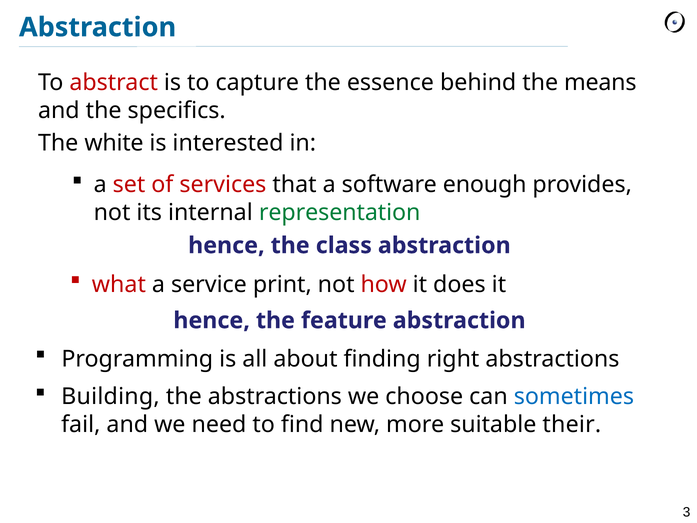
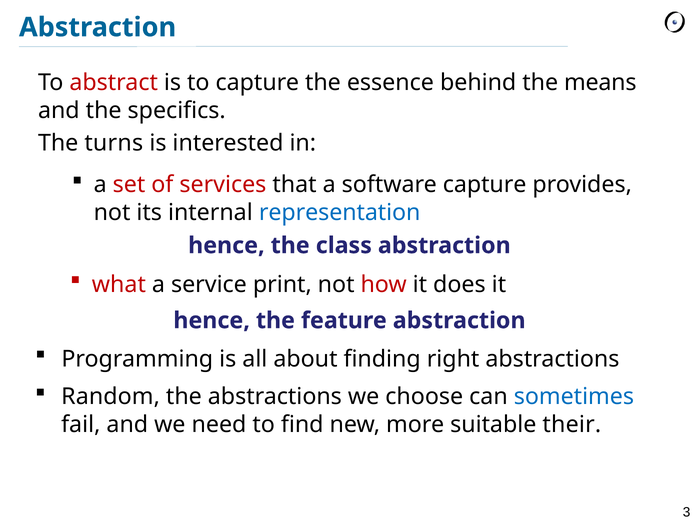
white: white -> turns (114, 143)
software enough: enough -> capture (485, 185)
representation colour: green -> blue (340, 212)
Building: Building -> Random (111, 397)
